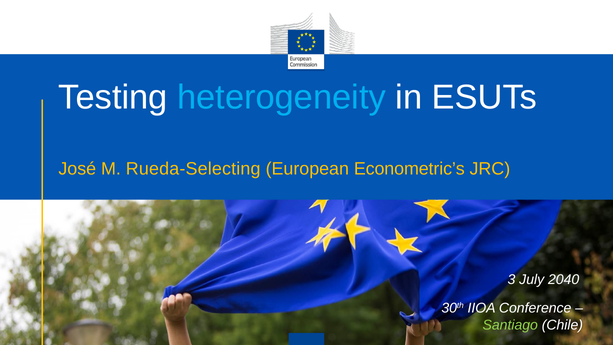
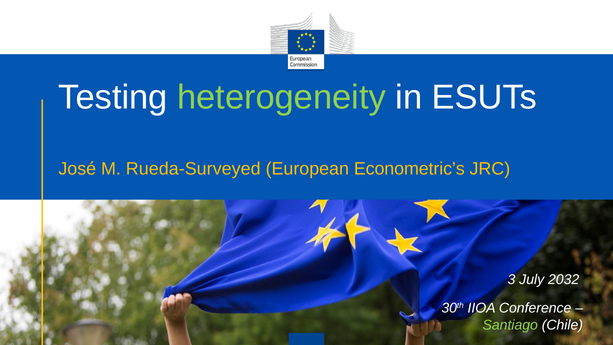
heterogeneity colour: light blue -> light green (282, 97)
Rueda-Selecting: Rueda-Selecting -> Rueda-Surveyed (193, 169)
2040: 2040 -> 2032 (564, 280)
